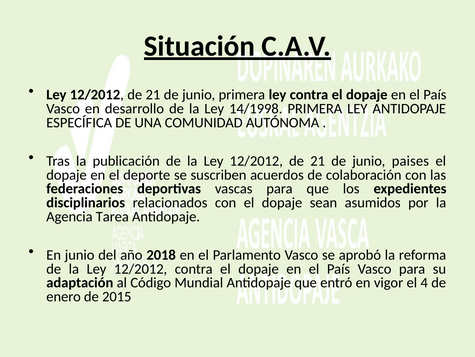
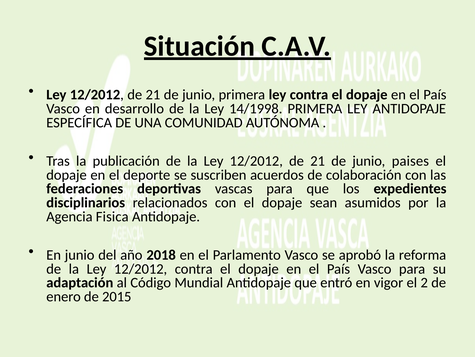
Tarea: Tarea -> Fisica (112, 216)
4: 4 -> 2 (424, 282)
